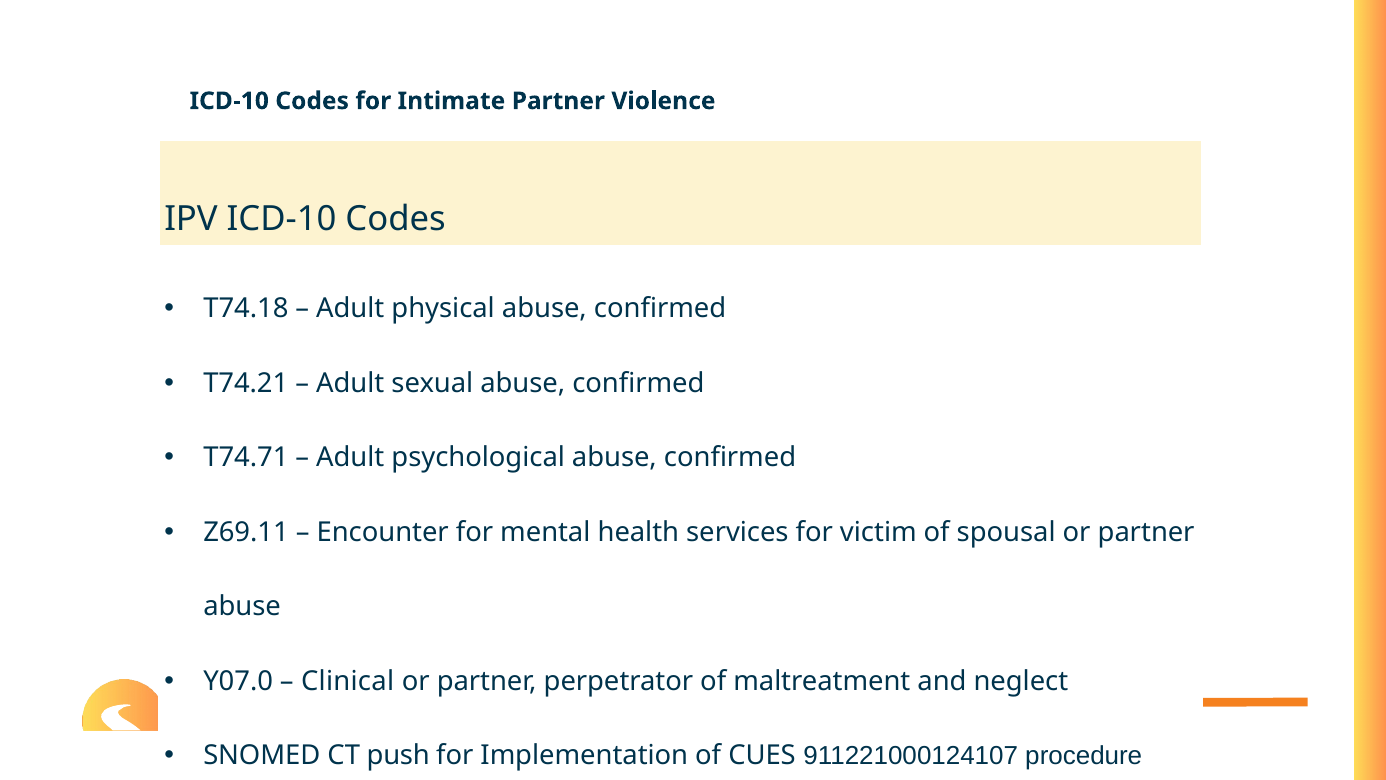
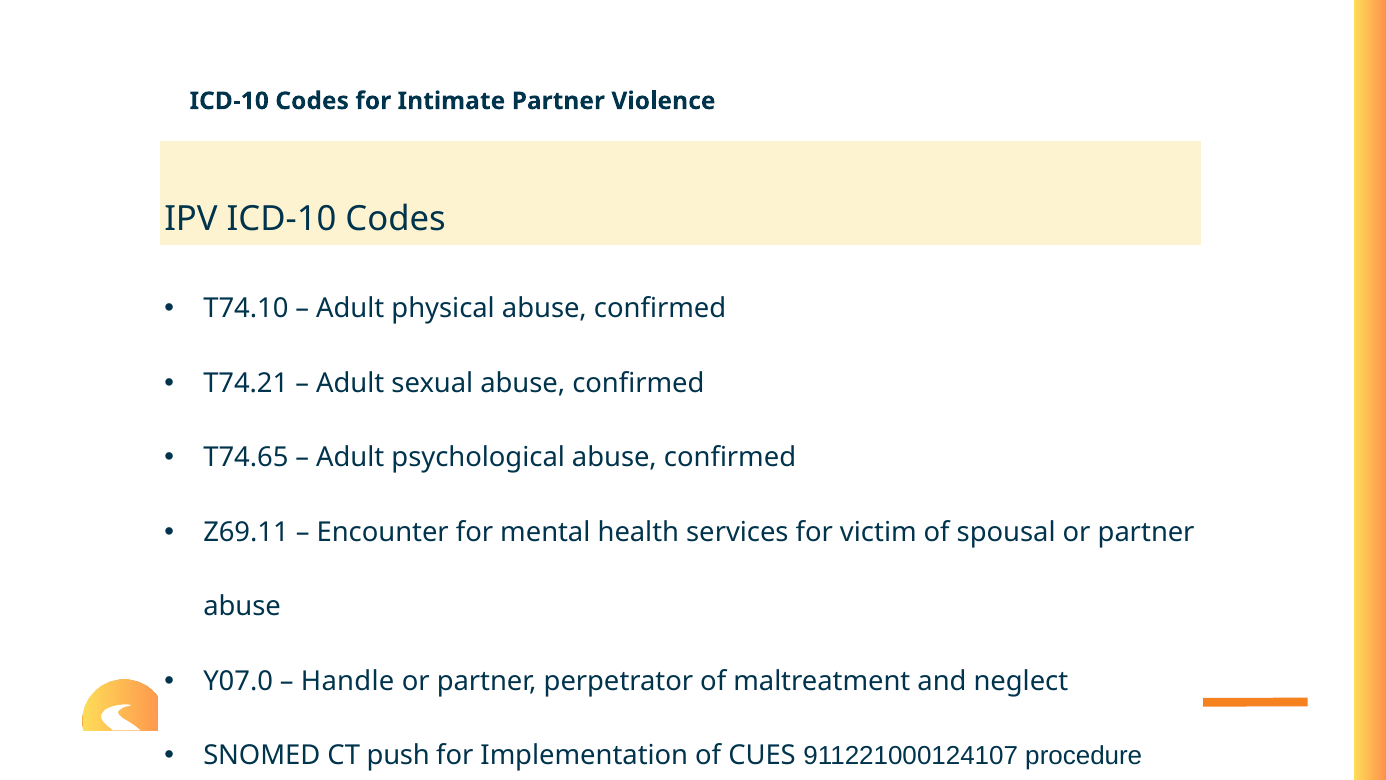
T74.18: T74.18 -> T74.10 (246, 309)
T74.71: T74.71 -> T74.65 (246, 458)
Clinical: Clinical -> Handle (348, 681)
